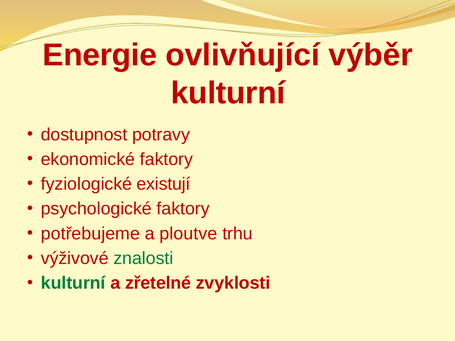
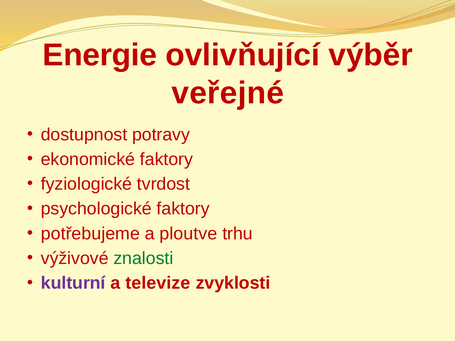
kulturní: kulturní -> veřejné (228, 93)
existují: existují -> tvrdost (163, 184)
kulturní colour: green -> purple (73, 283)
zřetelné: zřetelné -> televize (158, 283)
